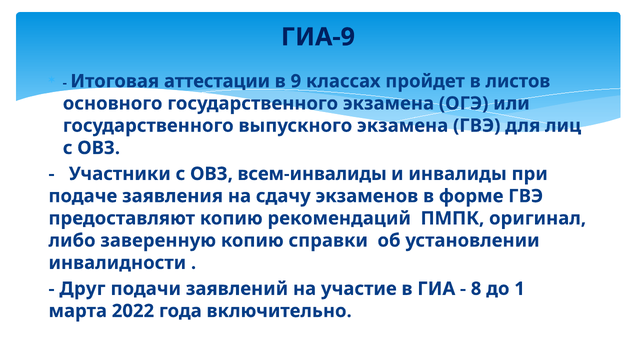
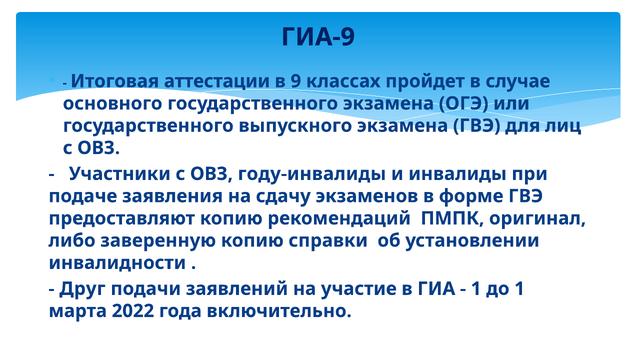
листов: листов -> случае (518, 81)
всем-инвалиды: всем-инвалиды -> году-инвалиды (312, 174)
8: 8 -> 1 (476, 289)
